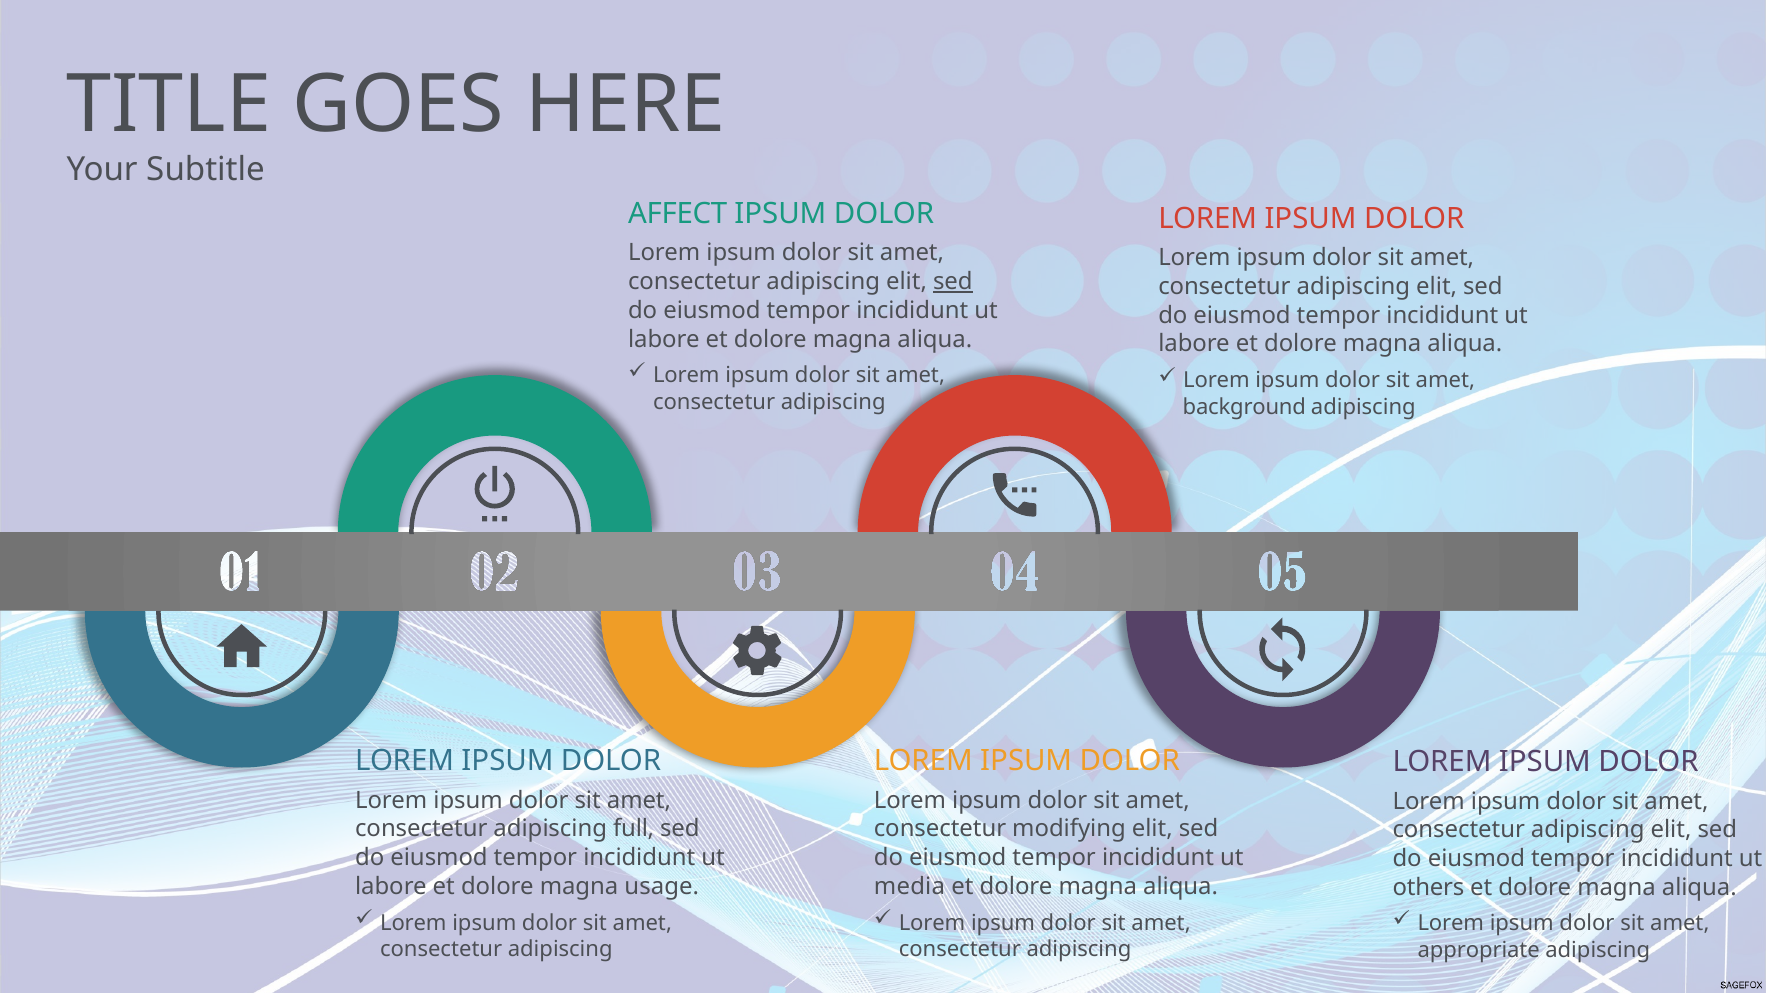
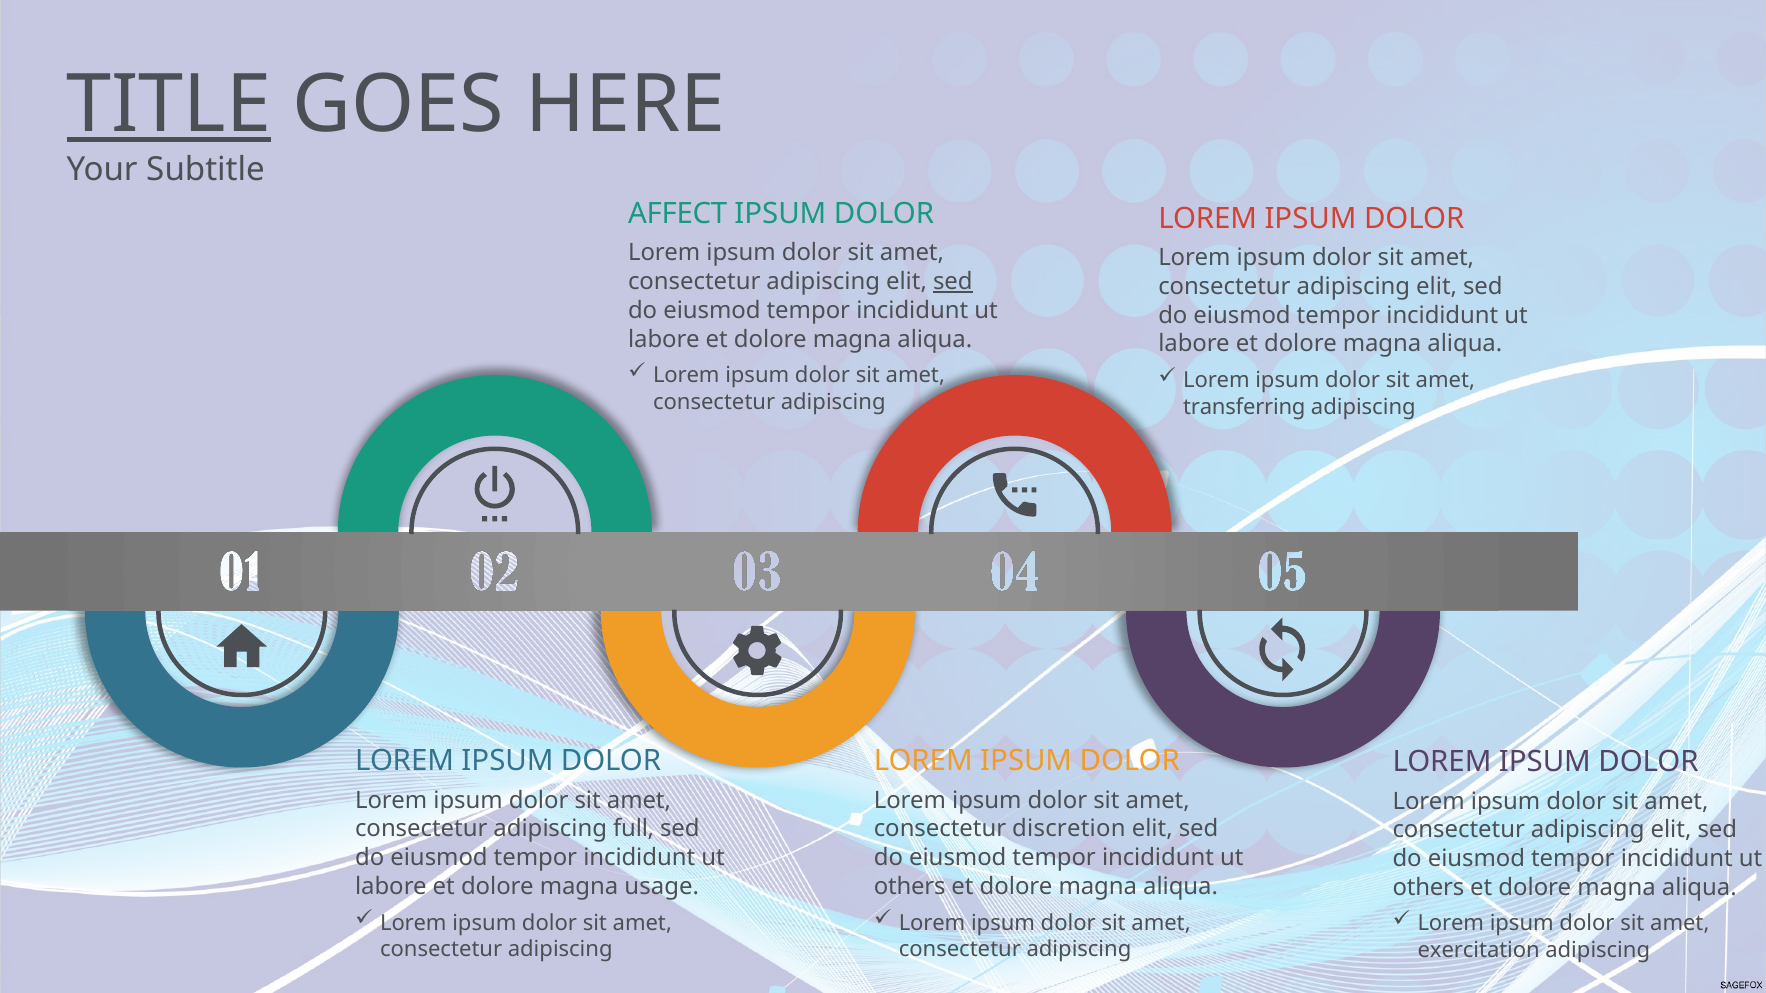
TITLE underline: none -> present (169, 105)
background: background -> transferring (1244, 407)
modifying: modifying -> discretion (1069, 829)
media: media -> others (910, 887)
appropriate: appropriate -> exercitation (1479, 950)
